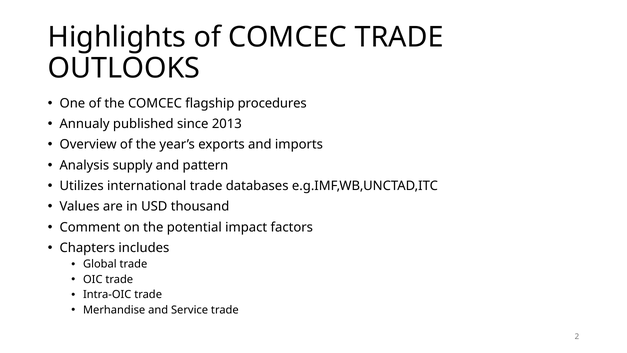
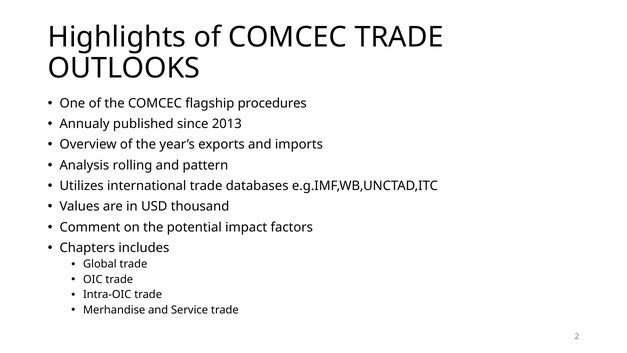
supply: supply -> rolling (133, 165)
